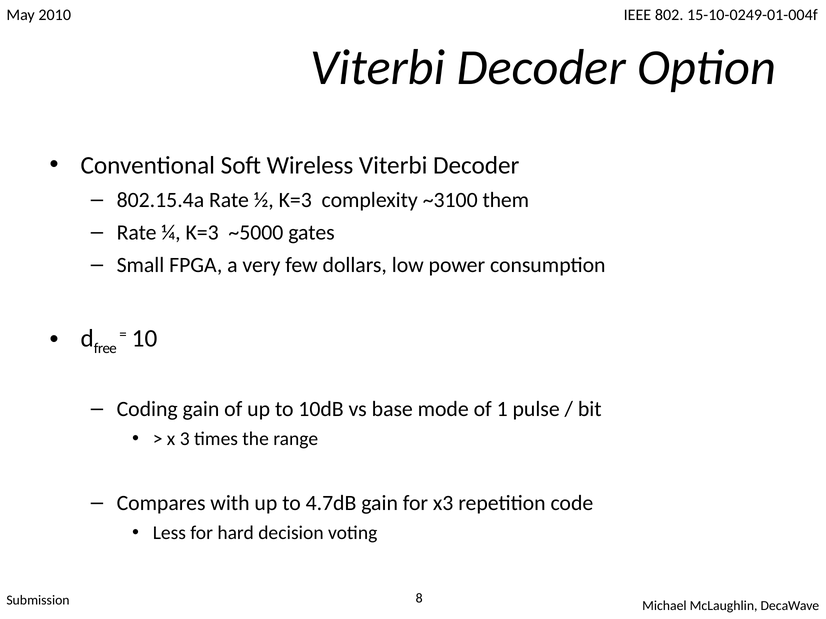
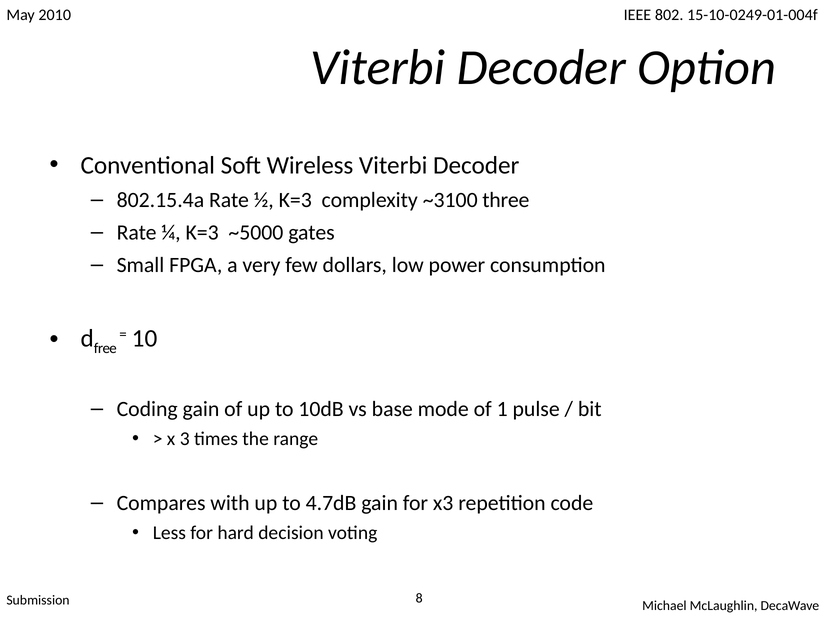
them: them -> three (506, 200)
